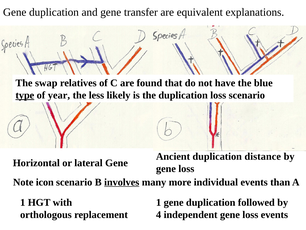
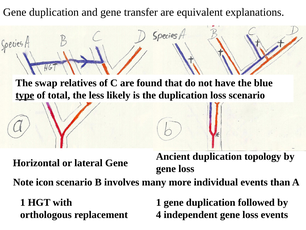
year: year -> total (59, 95)
distance: distance -> topology (263, 156)
involves underline: present -> none (122, 182)
